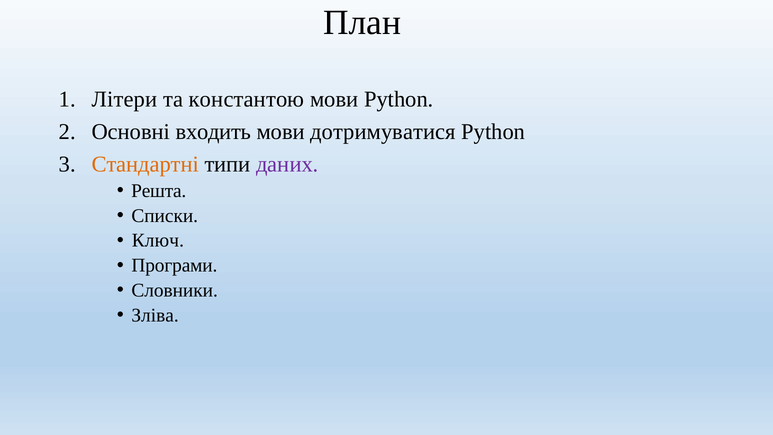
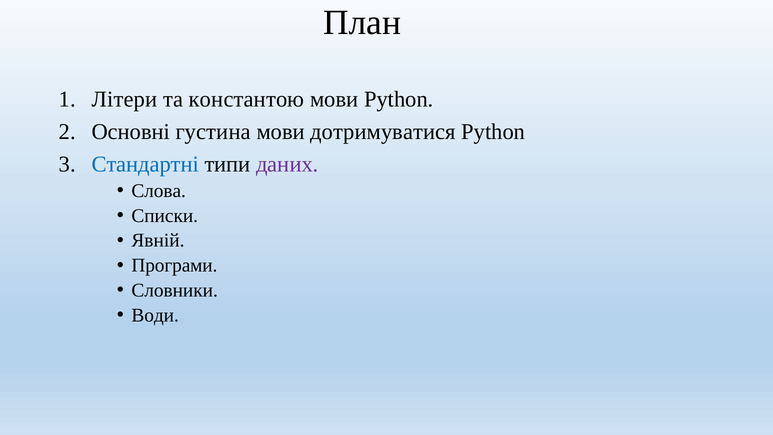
входить: входить -> густина (213, 132)
Стандартні colour: orange -> blue (145, 164)
Решта: Решта -> Слова (159, 191)
Ключ: Ключ -> Явній (158, 240)
Зліва: Зліва -> Води (155, 315)
